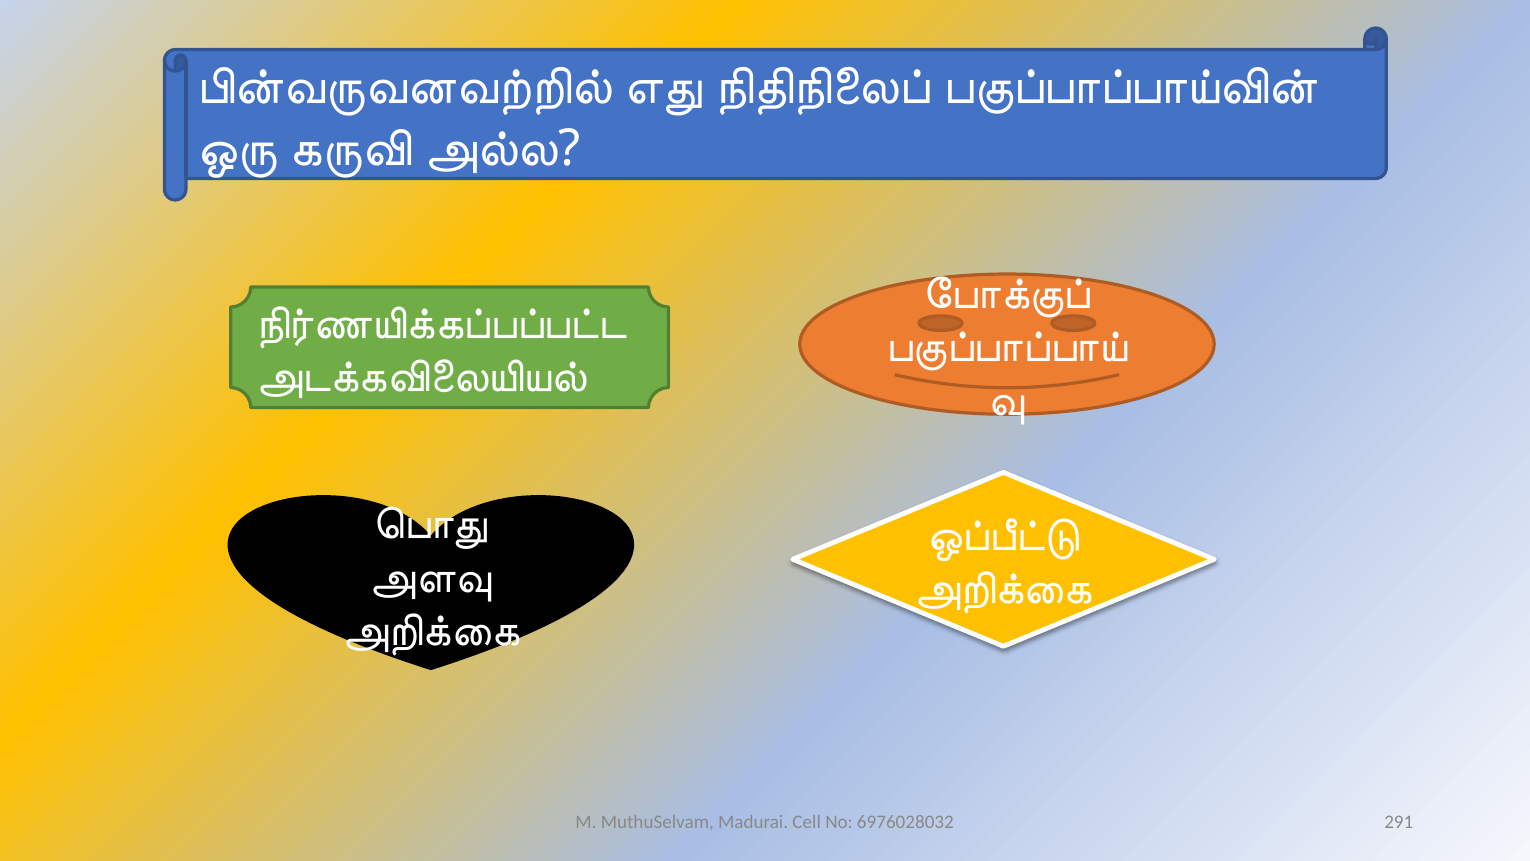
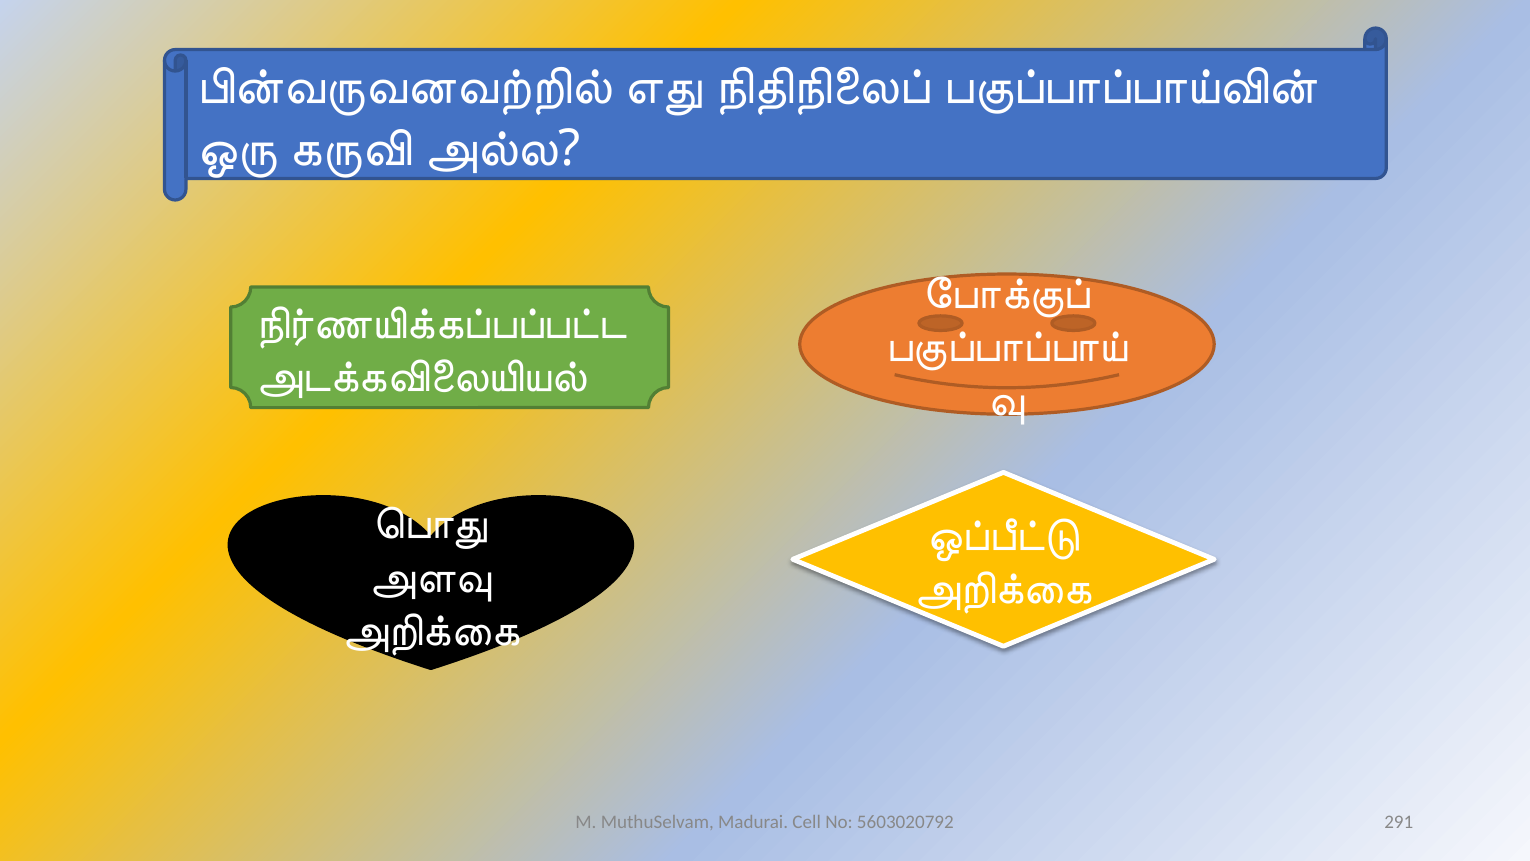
6976028032: 6976028032 -> 5603020792 (905, 822)
